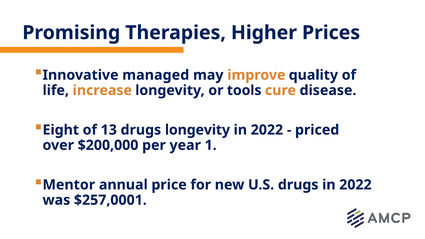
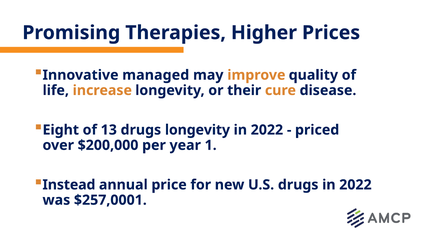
tools: tools -> their (244, 90)
Mentor: Mentor -> Instead (69, 185)
